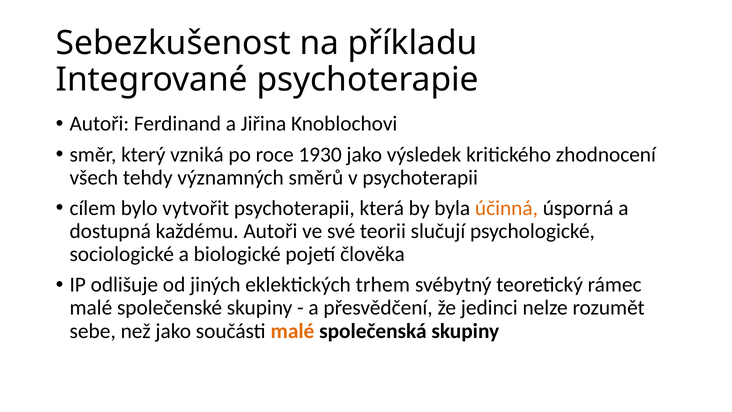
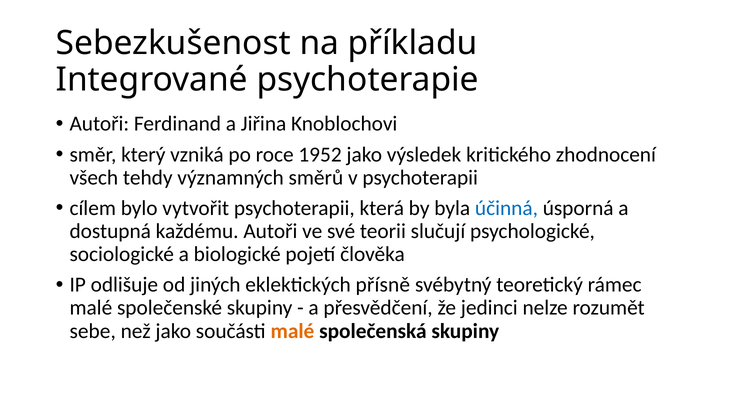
1930: 1930 -> 1952 (320, 154)
účinná colour: orange -> blue (506, 208)
trhem: trhem -> přísně (383, 285)
